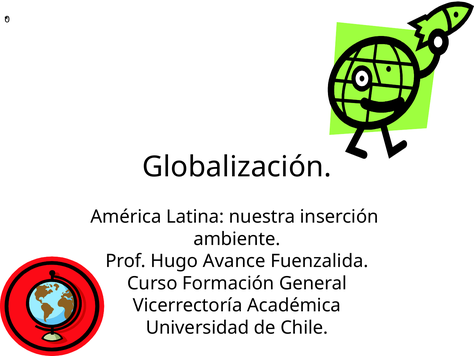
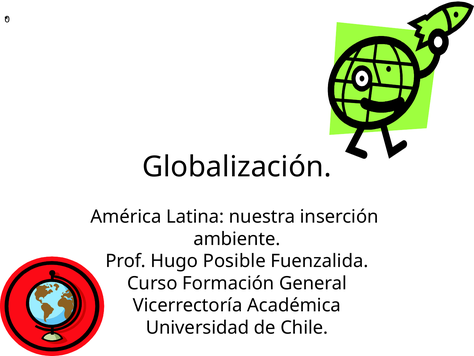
Avance: Avance -> Posible (234, 261)
